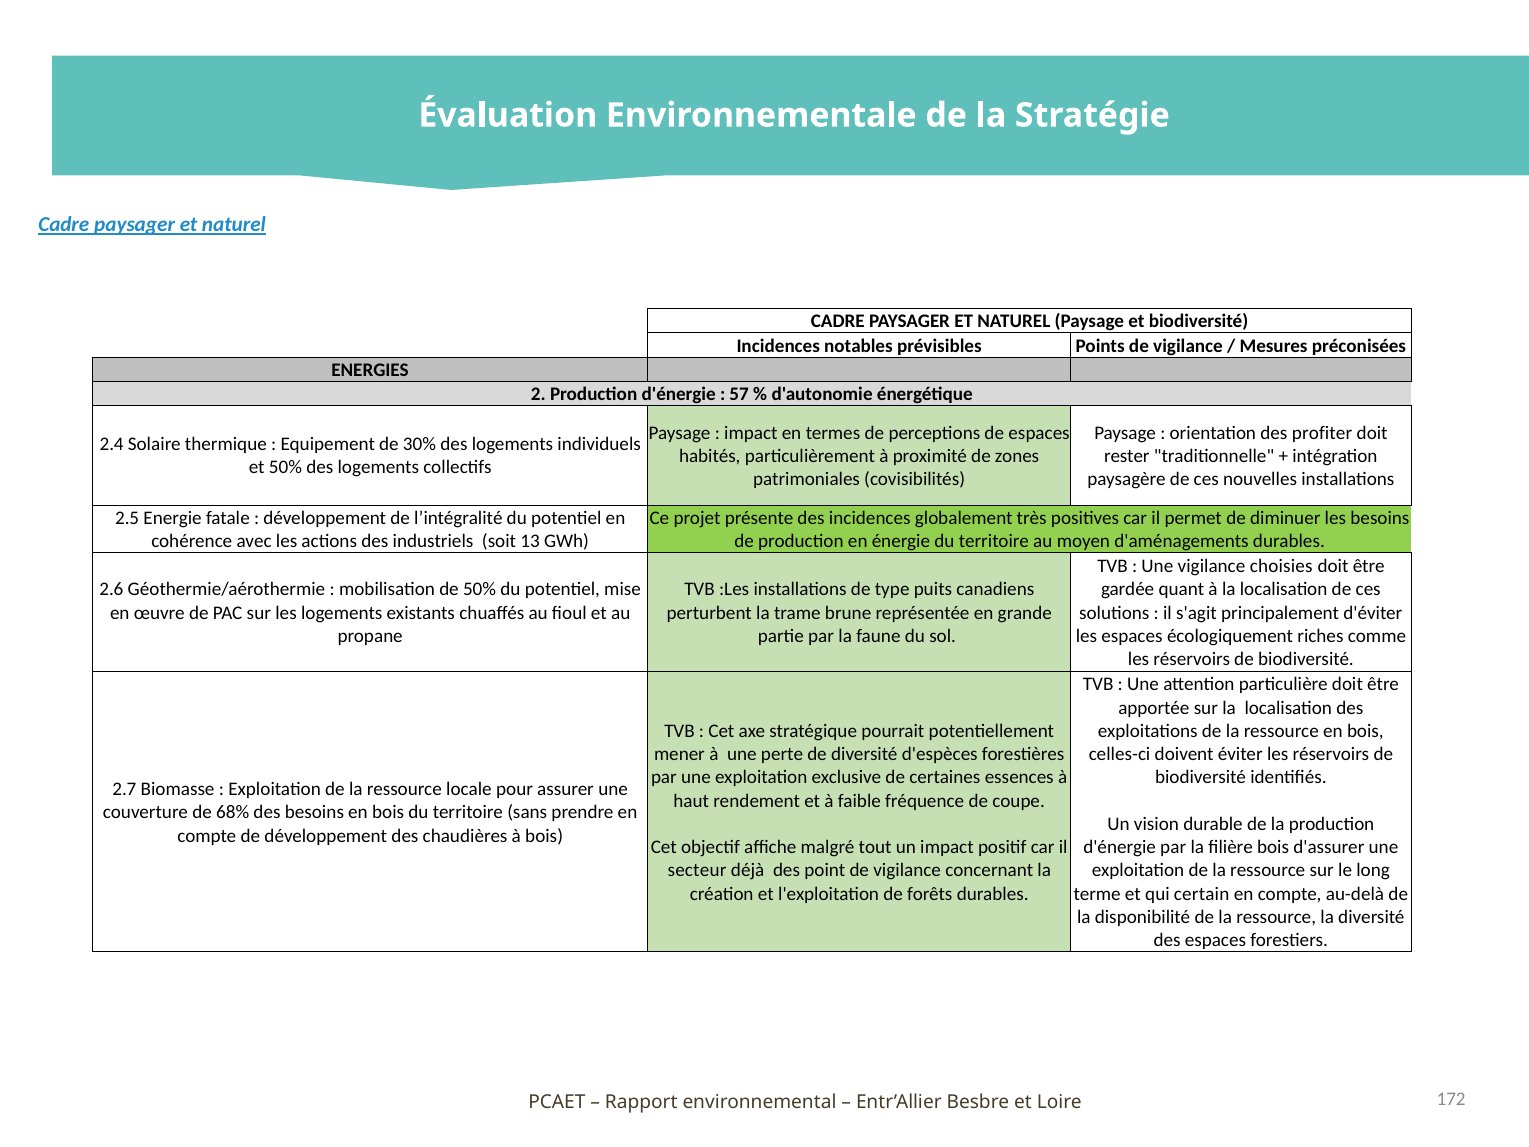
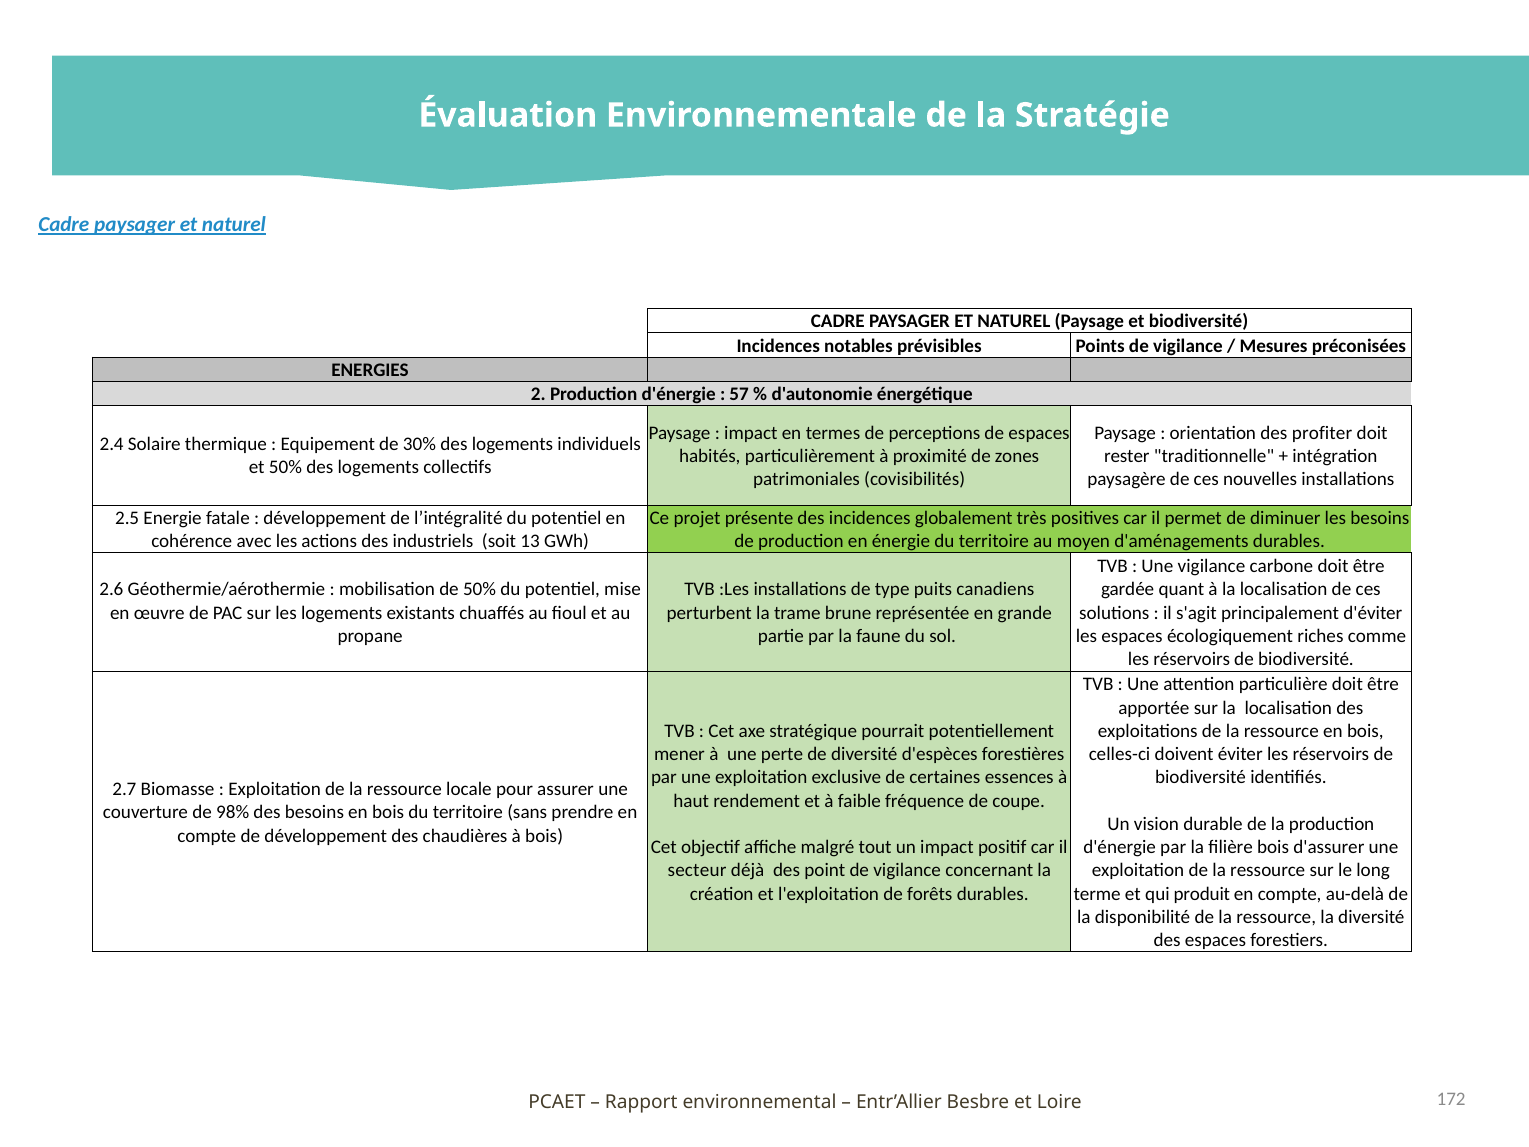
choisies: choisies -> carbone (1281, 566)
68%: 68% -> 98% (233, 812)
certain: certain -> produit (1202, 894)
